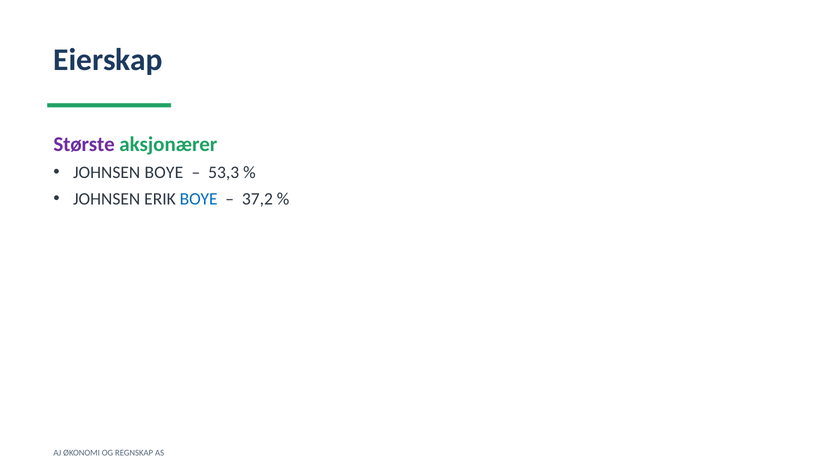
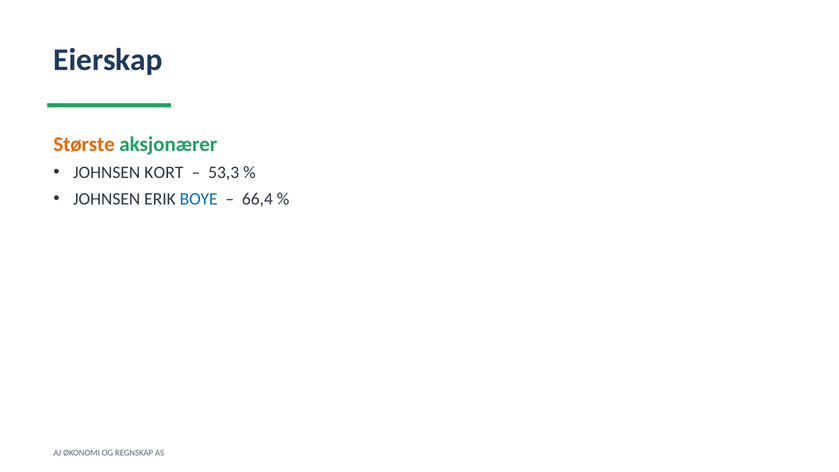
Største colour: purple -> orange (84, 144)
JOHNSEN BOYE: BOYE -> KORT (164, 173)
37,2: 37,2 -> 66,4 (257, 199)
